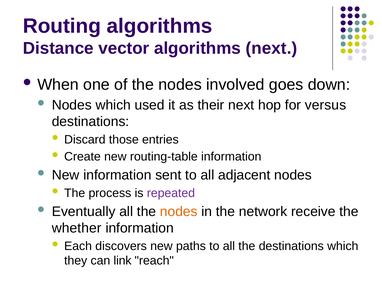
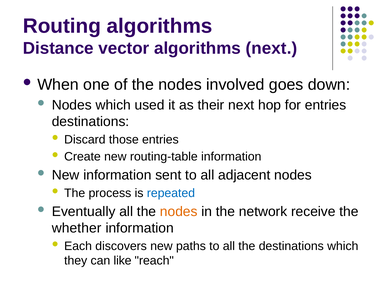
for versus: versus -> entries (326, 105)
repeated colour: purple -> blue (171, 193)
link: link -> like (123, 260)
